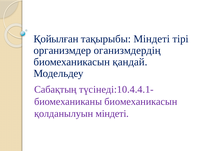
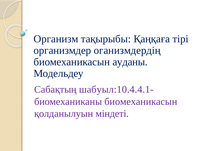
Қойылған: Қойылған -> Организм (56, 39)
тақырыбы Міндеті: Міндеті -> Қаңқаға (152, 39)
қандай: қандай -> ауданы (130, 62)
түсінеді:10.4.4.1-: түсінеді:10.4.4.1- -> шабуыл:10.4.4.1- (116, 90)
